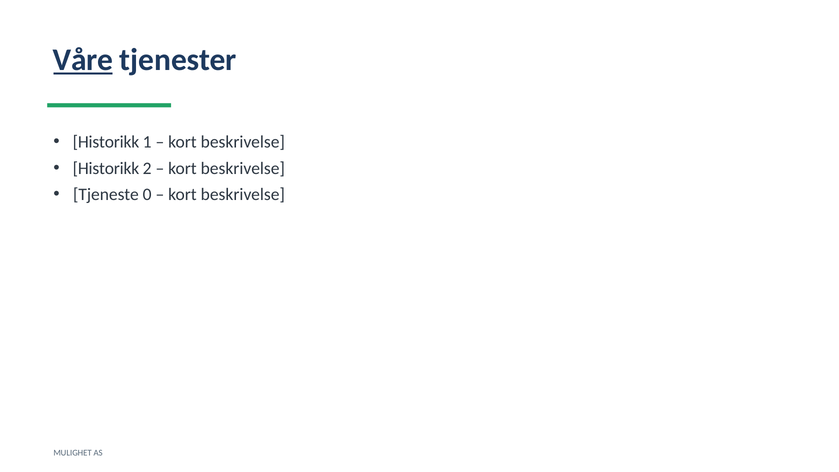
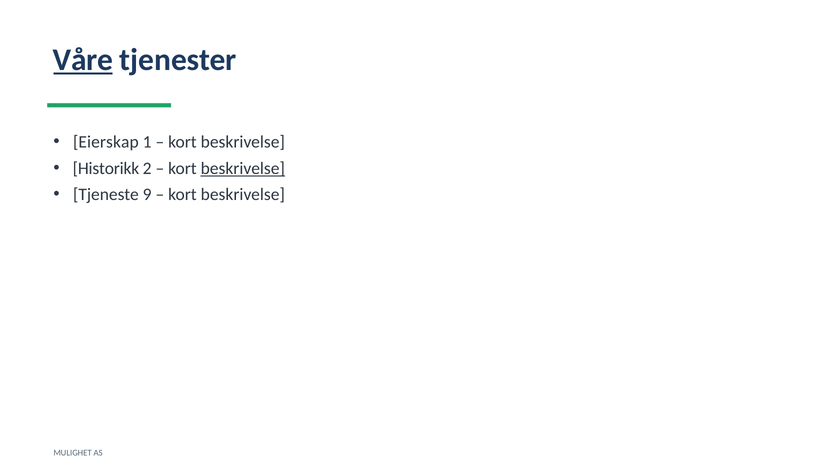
Historikk: Historikk -> Eierskap (106, 142)
beskrivelse underline: none -> present (243, 168)
0: 0 -> 9 (147, 195)
